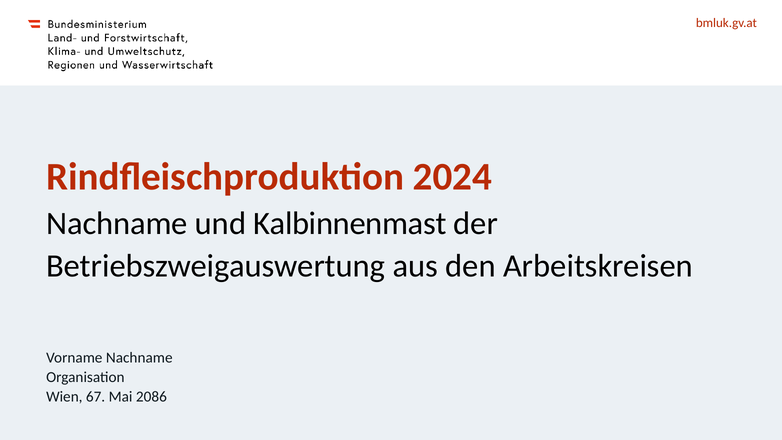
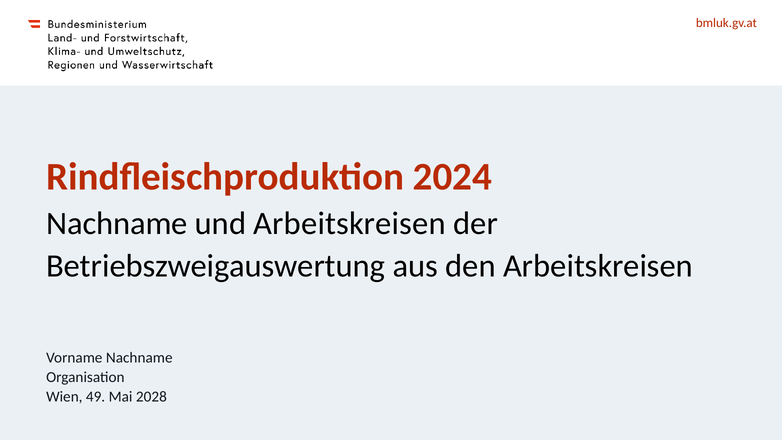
und Kalbinnenmast: Kalbinnenmast -> Arbeitskreisen (350, 224)
67: 67 -> 49 (96, 397)
2086: 2086 -> 2028 (151, 397)
